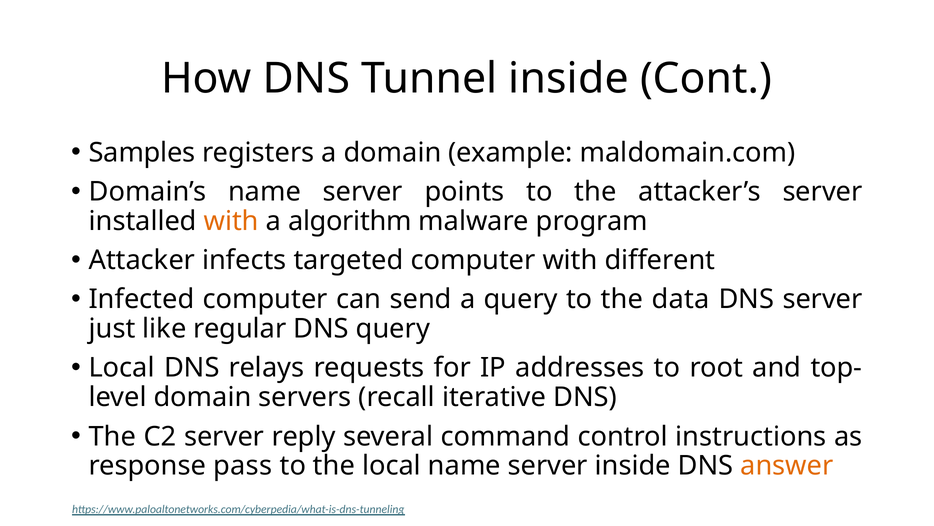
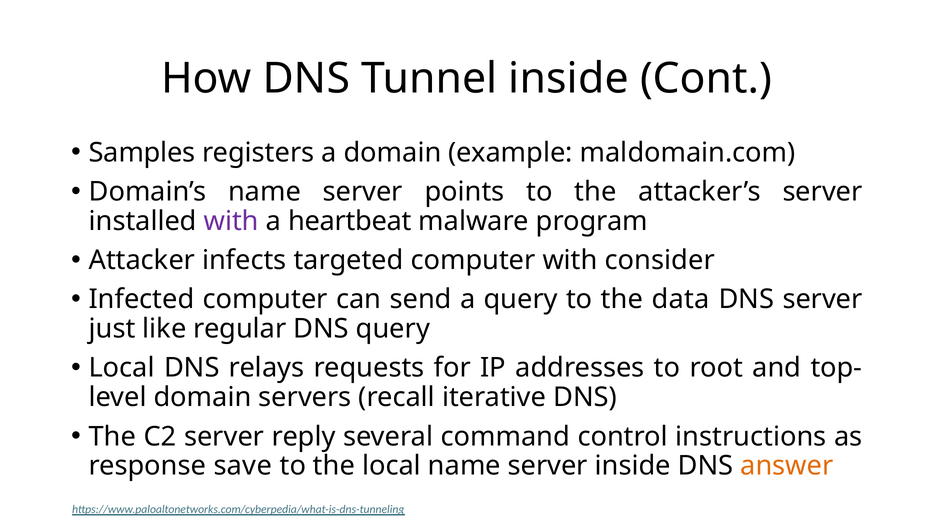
with colour: orange -> purple (231, 221)
algorithm: algorithm -> heartbeat (350, 221)
different: different -> consider (660, 260)
pass: pass -> save (243, 465)
